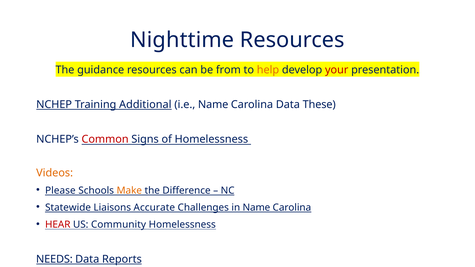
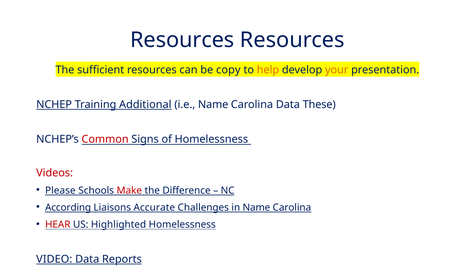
Nighttime: Nighttime -> Resources (182, 40)
guidance: guidance -> sufficient (101, 70)
from: from -> copy (228, 70)
your colour: red -> orange (337, 70)
Videos colour: orange -> red (55, 173)
Make colour: orange -> red (129, 191)
Statewide: Statewide -> According (68, 208)
Community: Community -> Highlighted (119, 225)
NEEDS: NEEDS -> VIDEO (54, 259)
